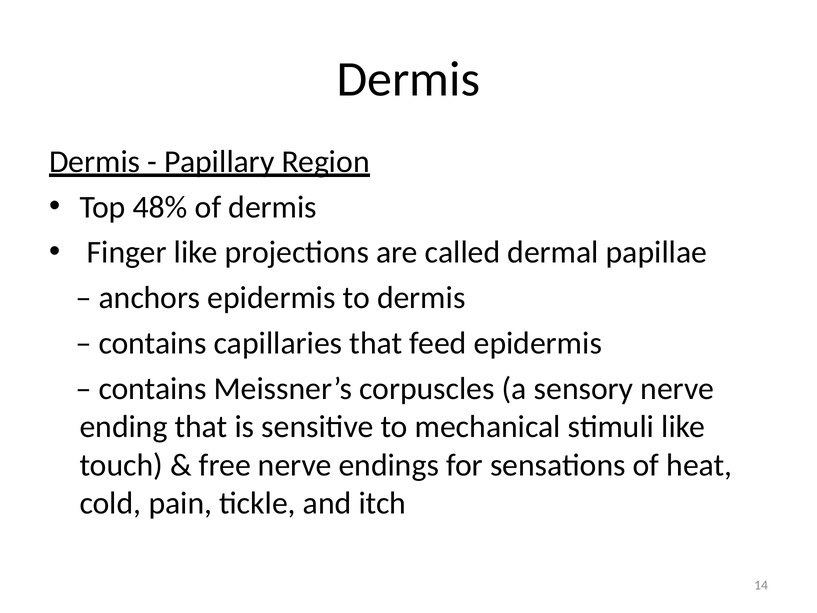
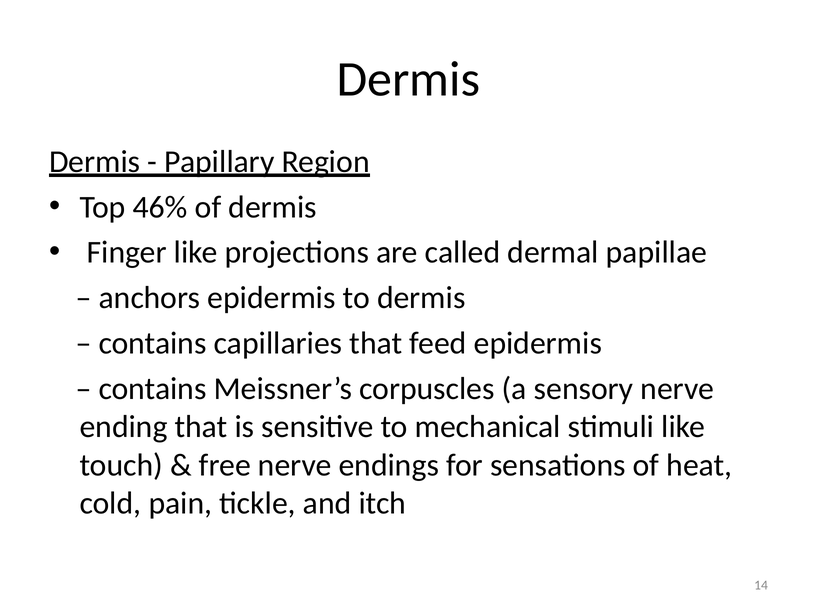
48%: 48% -> 46% (160, 207)
